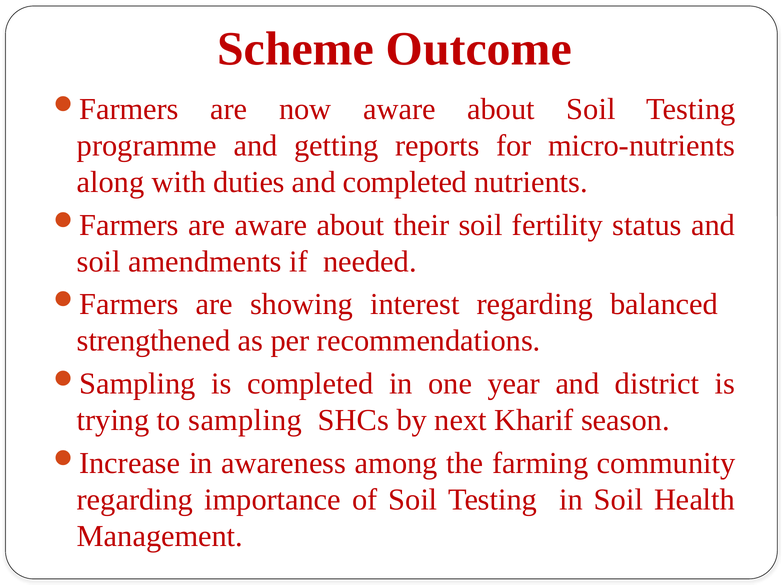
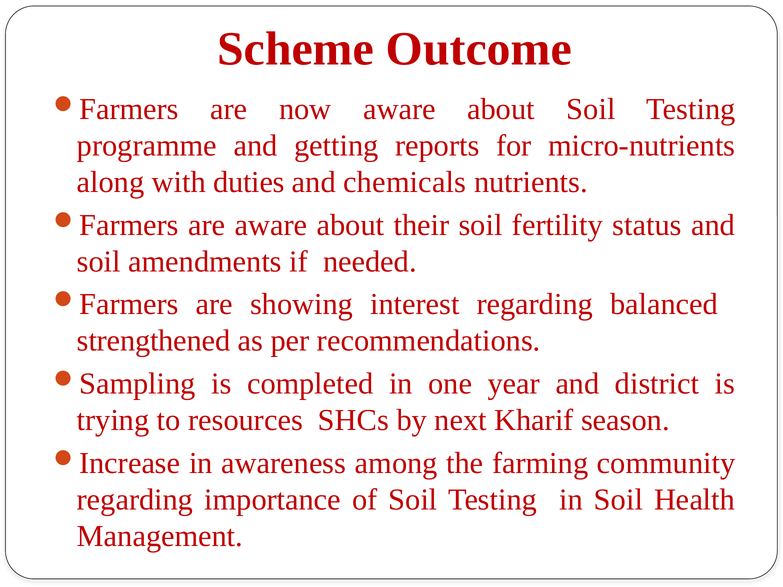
and completed: completed -> chemicals (405, 182)
sampling: sampling -> resources (246, 421)
